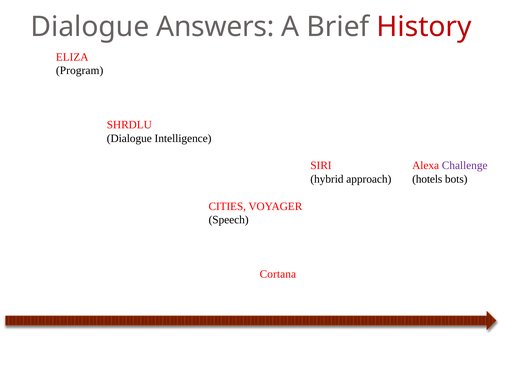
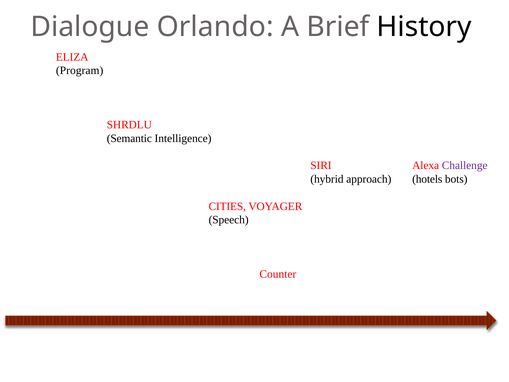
Answers: Answers -> Orlando (215, 27)
History colour: red -> black (424, 27)
Dialogue: Dialogue -> Semantic (129, 138)
Cortana: Cortana -> Counter (278, 274)
